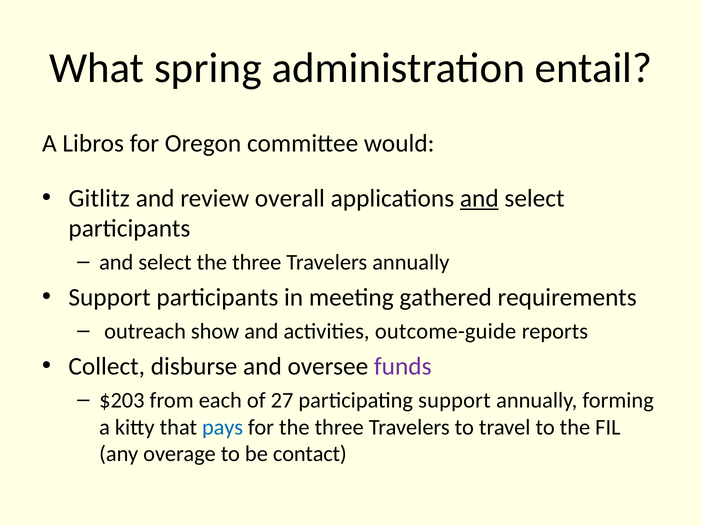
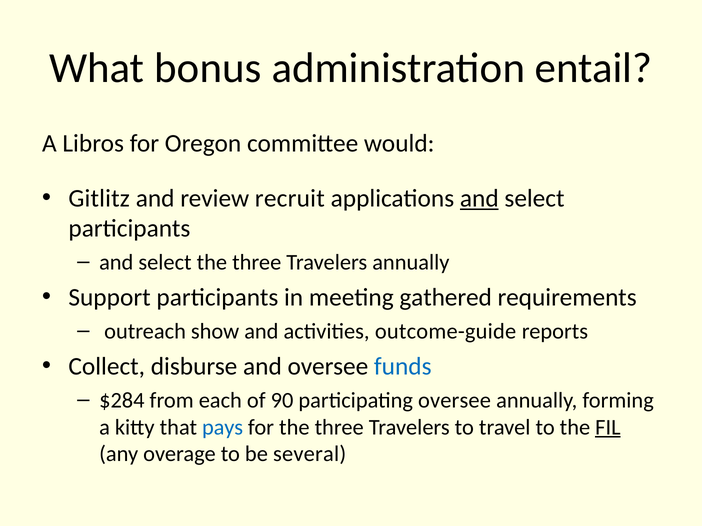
spring: spring -> bonus (208, 68)
overall: overall -> recruit (290, 198)
funds colour: purple -> blue (403, 367)
$203: $203 -> $284 (122, 401)
27: 27 -> 90 (282, 401)
participating support: support -> oversee (455, 401)
FIL underline: none -> present (608, 428)
contact: contact -> several (310, 454)
